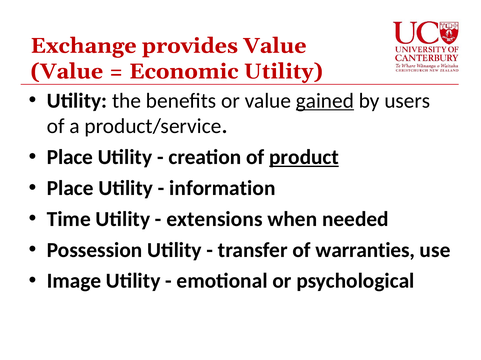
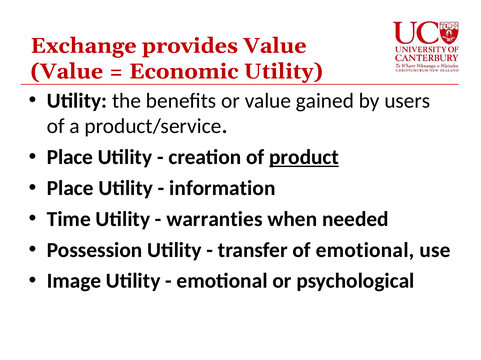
gained underline: present -> none (325, 101)
extensions: extensions -> warranties (215, 220)
of warranties: warranties -> emotional (365, 251)
